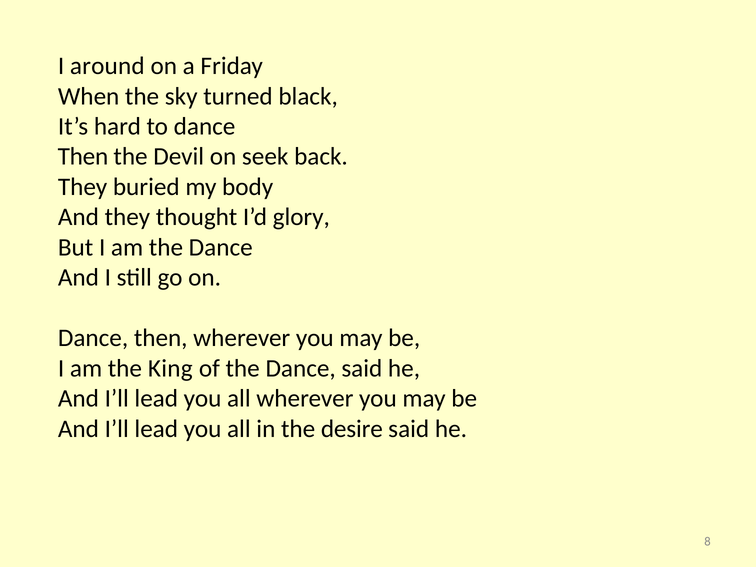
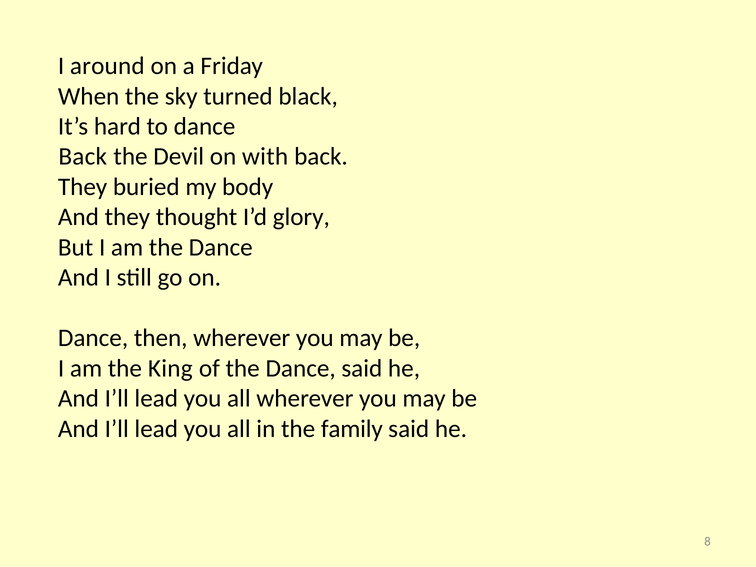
Then: Then -> Back (83, 157)
seek: seek -> with (265, 157)
desire: desire -> family (352, 429)
